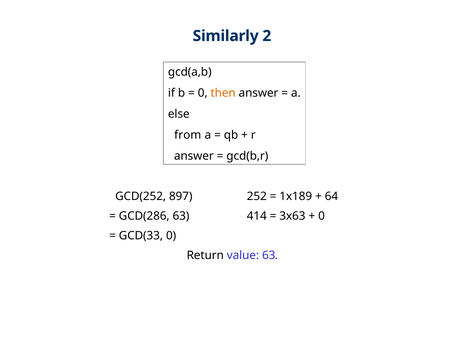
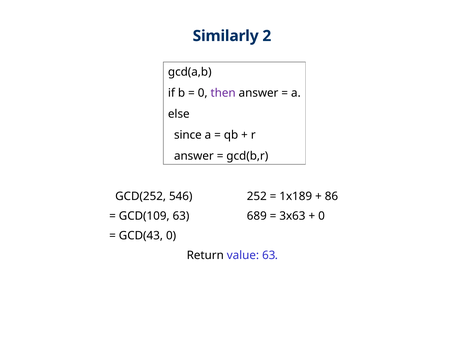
then colour: orange -> purple (223, 93)
from: from -> since (188, 135)
897: 897 -> 546 (181, 196)
64: 64 -> 86 (331, 196)
GCD(286: GCD(286 -> GCD(109 (144, 216)
414: 414 -> 689 (257, 216)
GCD(33: GCD(33 -> GCD(43 (141, 235)
